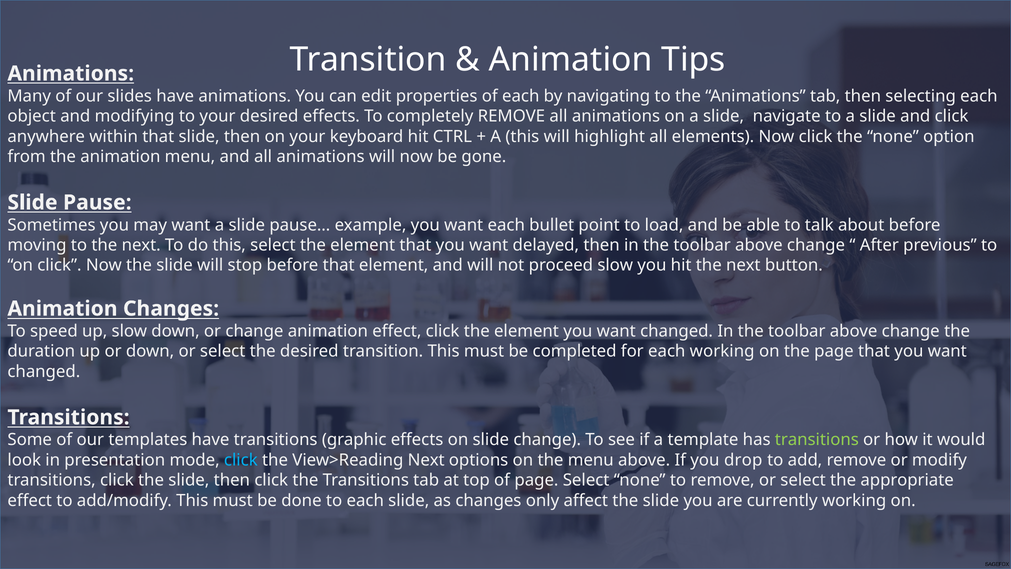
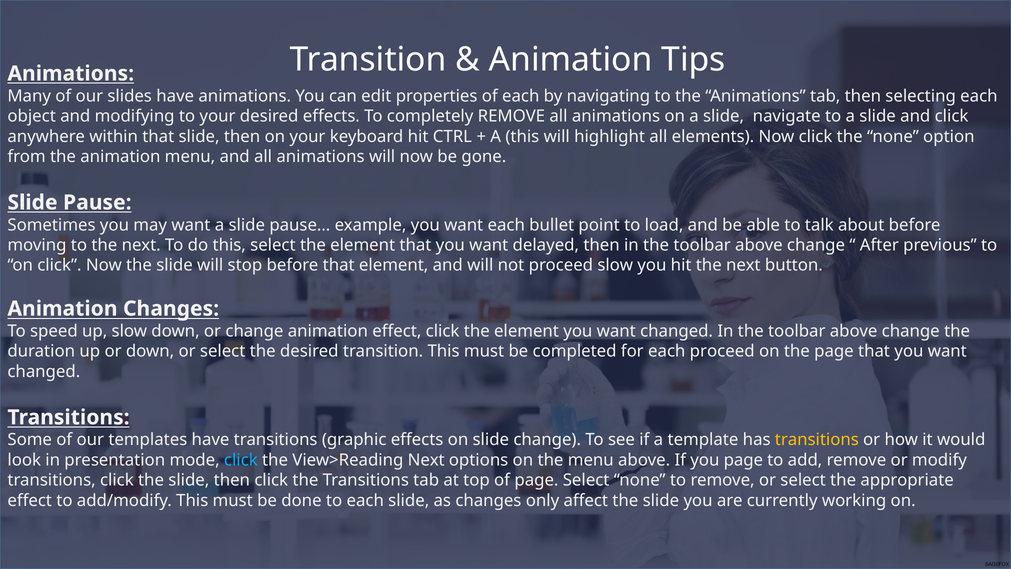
each working: working -> proceed (722, 351)
transitions colour: light green -> yellow (817, 440)
you drop: drop -> page (743, 460)
